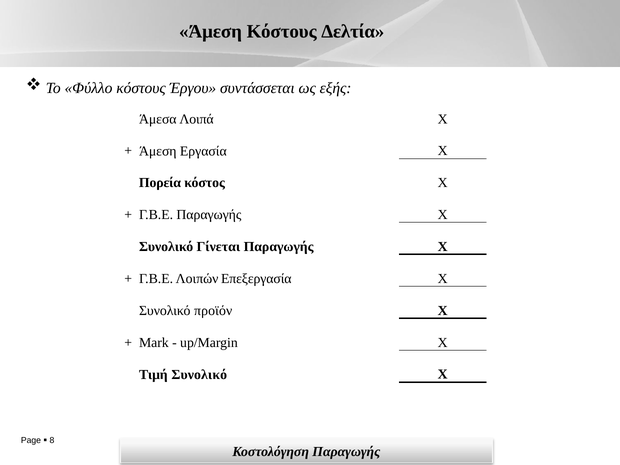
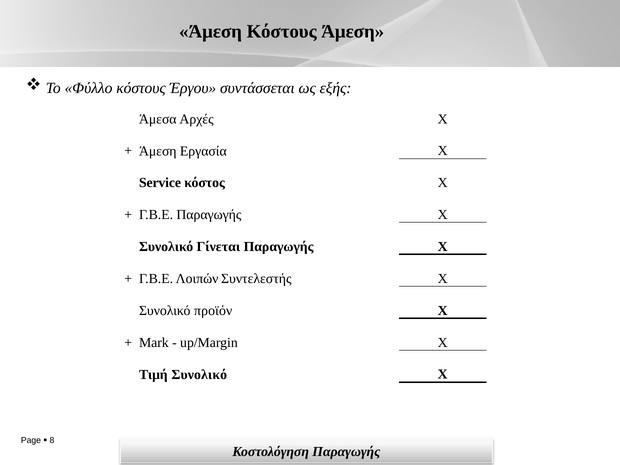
Κόστους Δελτία: Δελτία -> Άμεση (353, 32)
Λοιπά: Λοιπά -> Αρχές (196, 119)
Πορεία: Πορεία -> Service (160, 183)
Επεξεργασία: Επεξεργασία -> Συντελεστής (256, 279)
